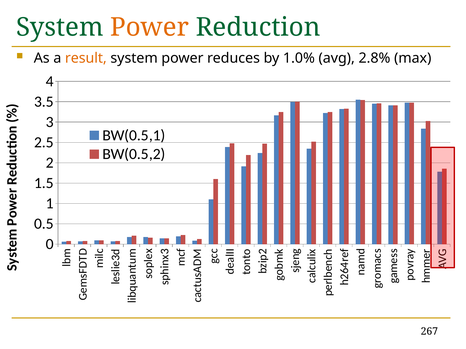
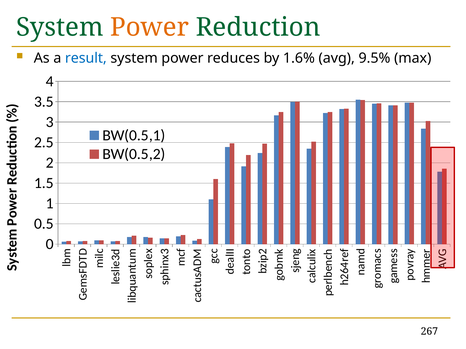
result colour: orange -> blue (86, 58)
1.0%: 1.0% -> 1.6% (299, 58)
2.8%: 2.8% -> 9.5% (374, 58)
